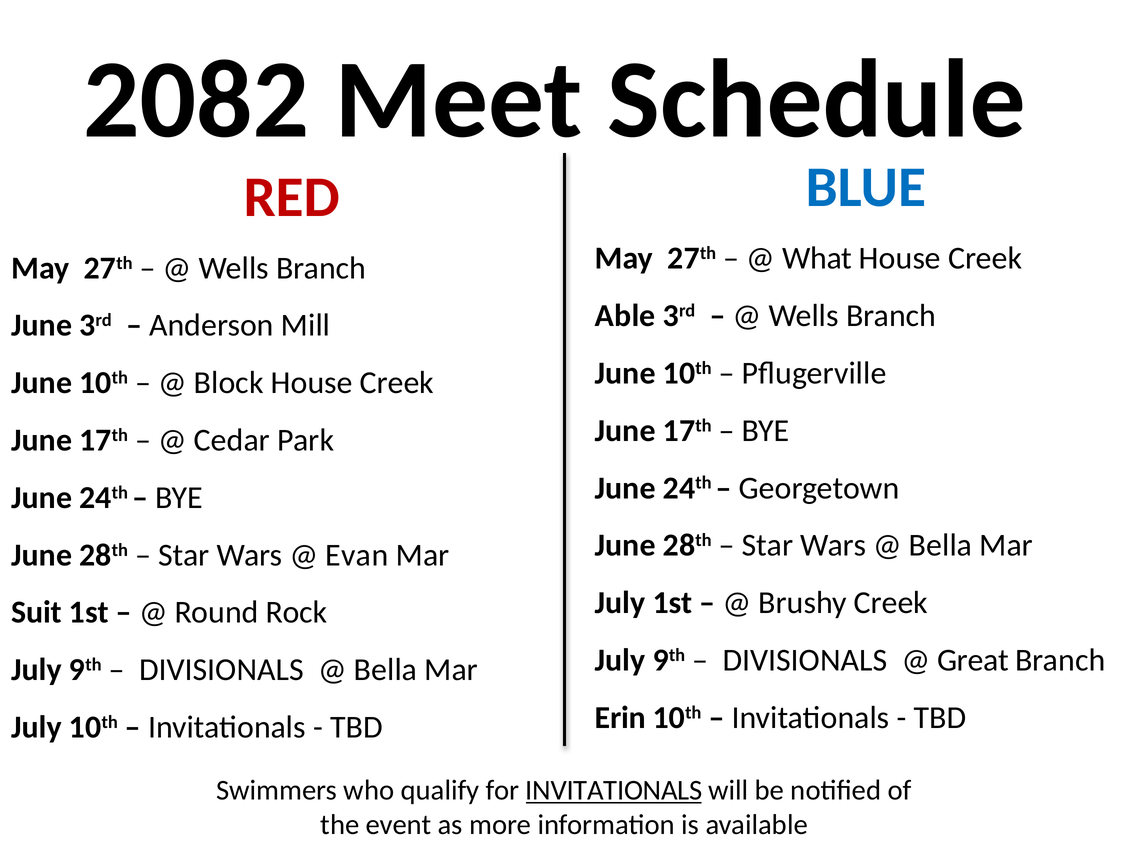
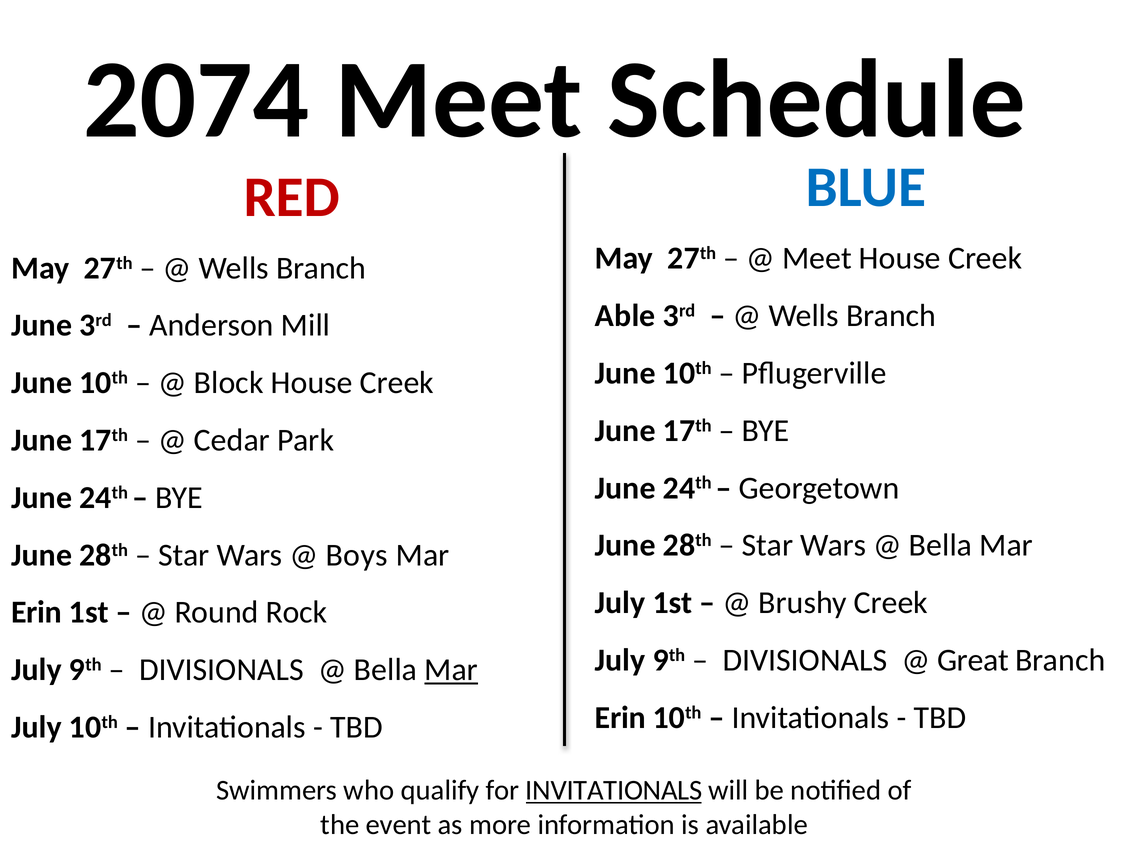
2082: 2082 -> 2074 (196, 100)
What: What -> Meet (817, 258)
Evan: Evan -> Boys (357, 555)
Suit: Suit -> Erin (37, 612)
Mar underline: none -> present (451, 670)
